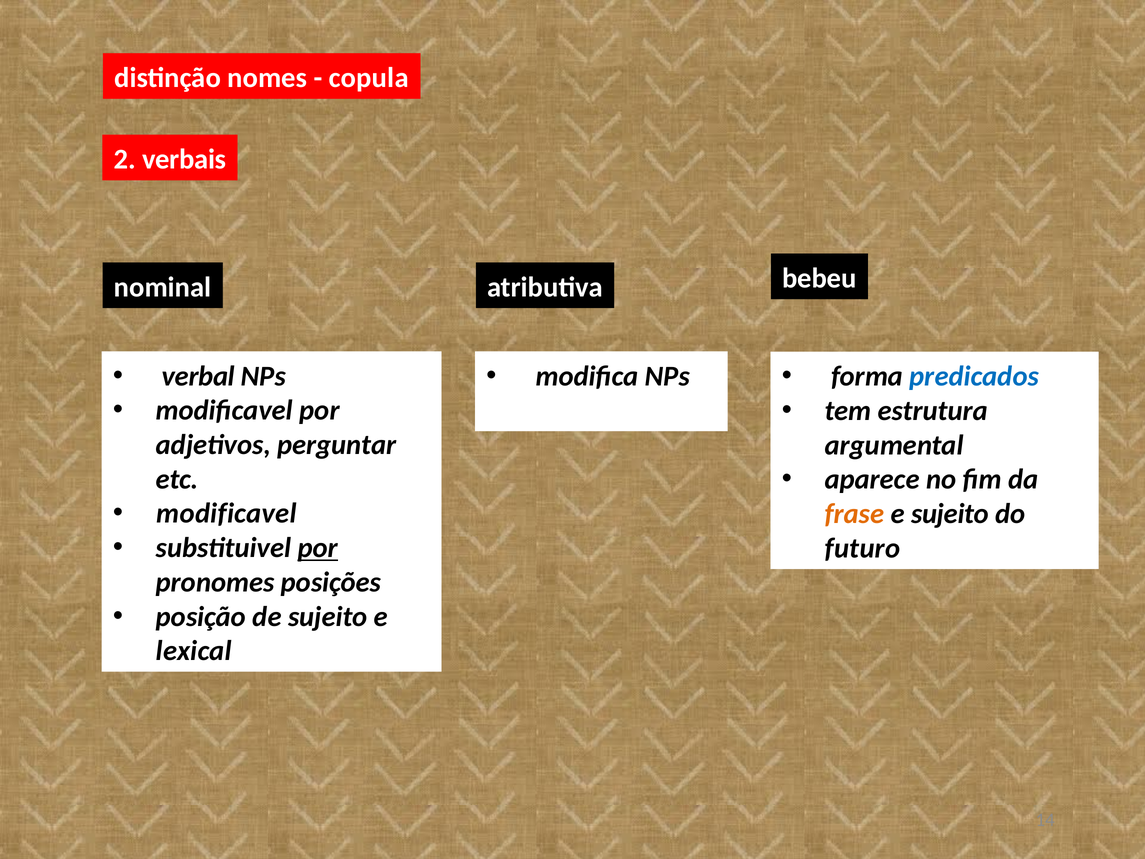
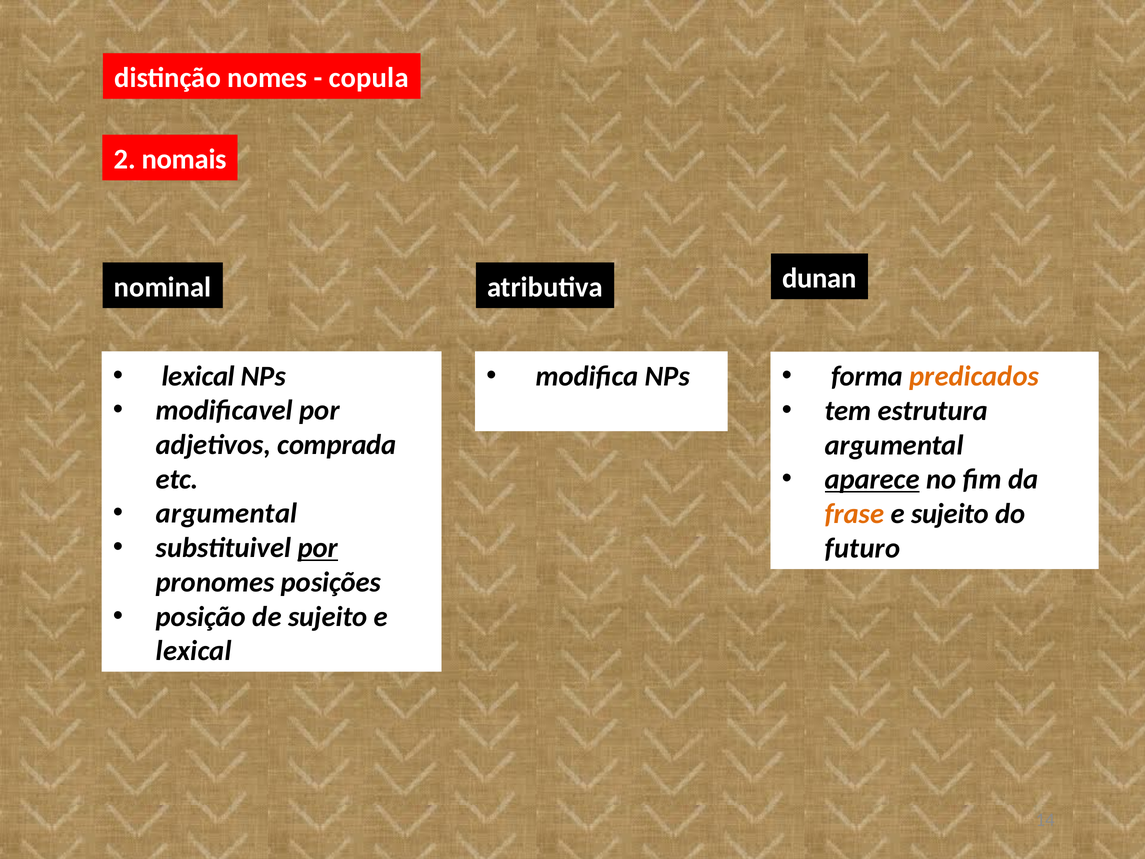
verbais: verbais -> nomais (184, 159)
bebeu: bebeu -> dunan (819, 278)
verbal: verbal -> lexical (198, 376)
predicados colour: blue -> orange (974, 376)
perguntar: perguntar -> comprada (337, 445)
aparece underline: none -> present (872, 479)
modificavel: modificavel -> argumental (227, 513)
